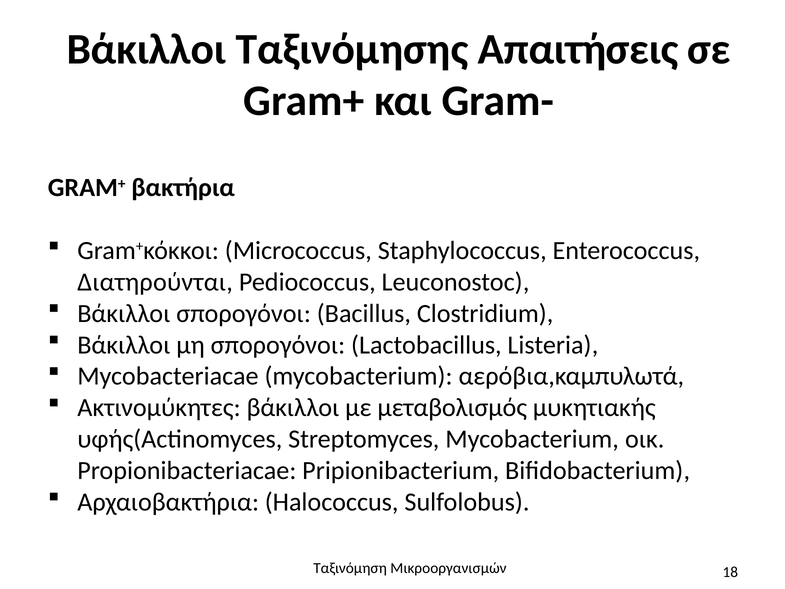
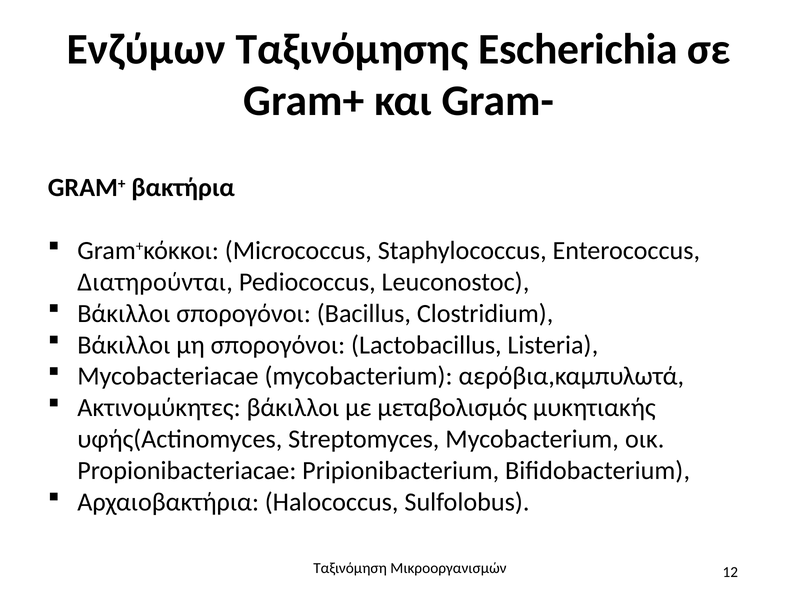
Βάκιλλοι: Βάκιλλοι -> Ενζύμων (146, 49)
Απαιτήσεις: Απαιτήσεις -> Escherichia (578, 49)
18: 18 -> 12 (730, 572)
